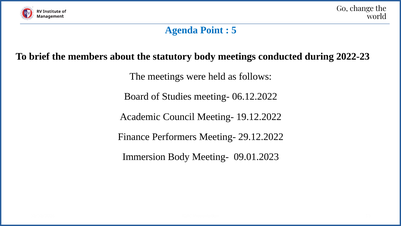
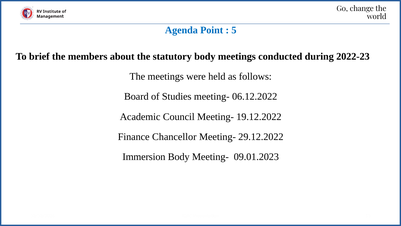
Performers: Performers -> Chancellor (174, 137)
